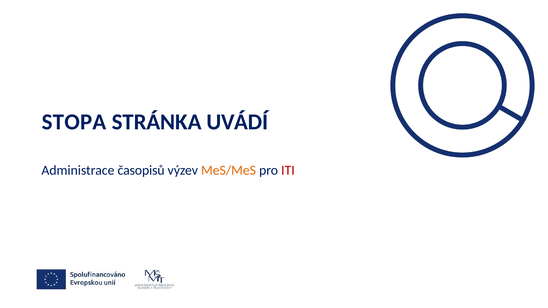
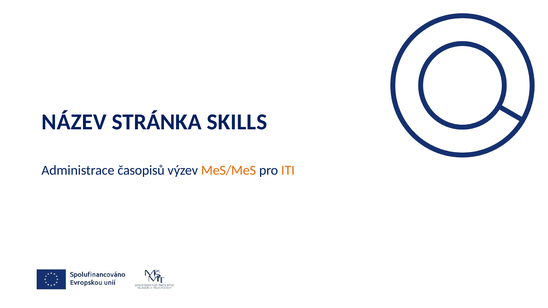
STOPA: STOPA -> NÁZEV (74, 122)
UVÁDÍ: UVÁDÍ -> SKILLS (237, 122)
ITI colour: red -> orange (288, 170)
